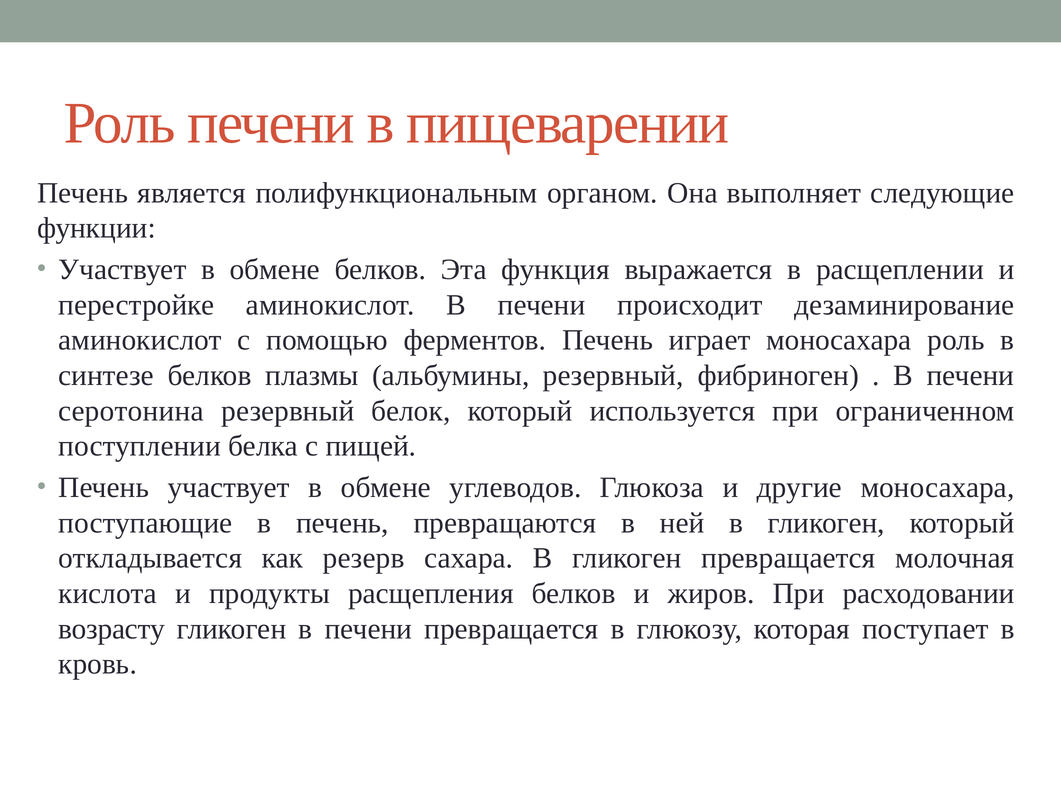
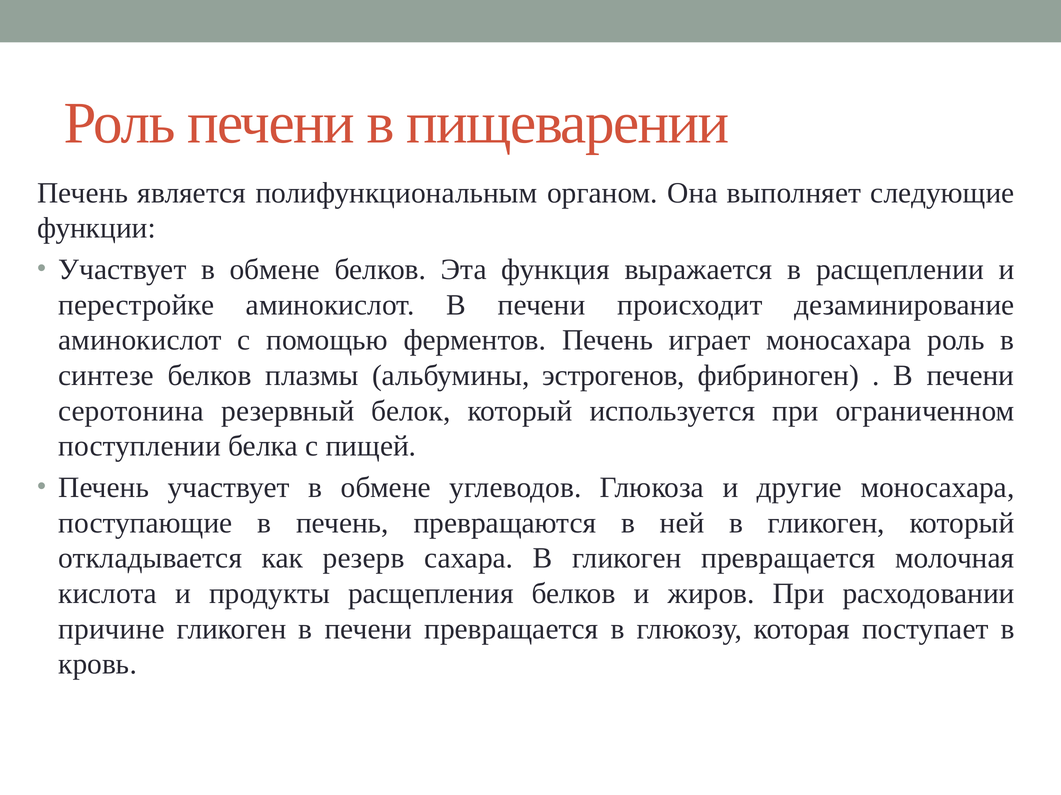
альбумины резервный: резервный -> эстрогенов (614, 376)
возрасту: возрасту -> причине (112, 629)
